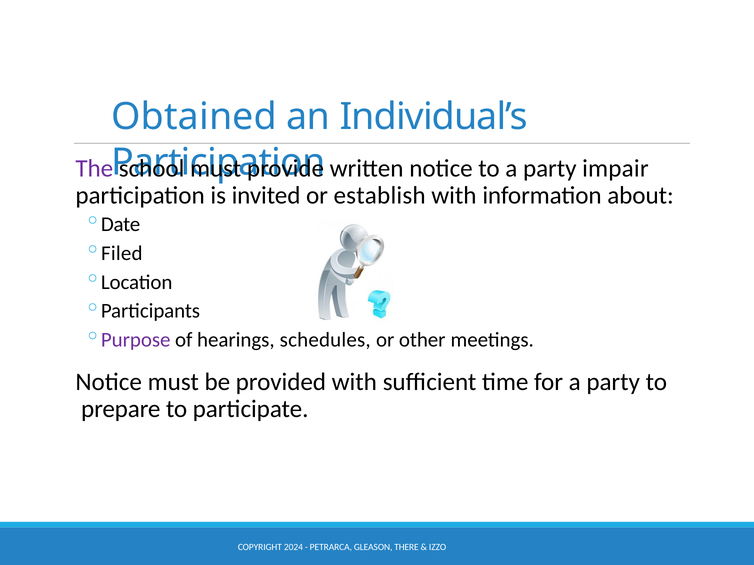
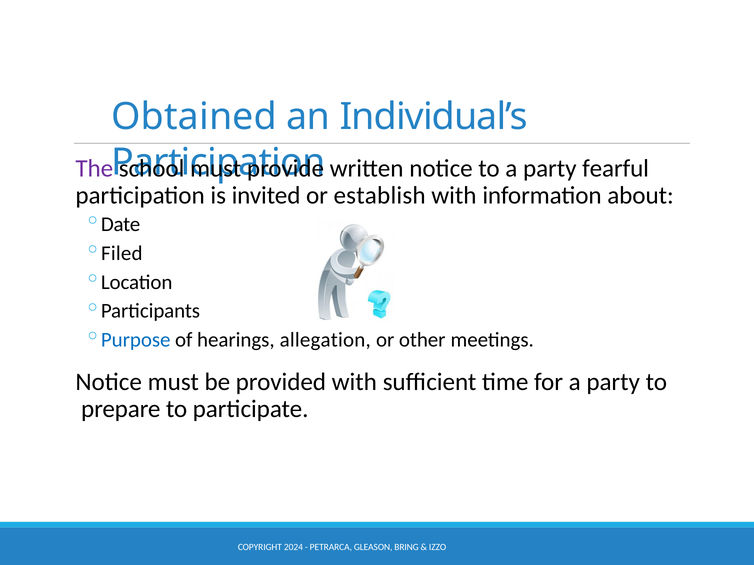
impair: impair -> fearful (616, 169)
Purpose colour: purple -> blue (136, 340)
schedules: schedules -> allegation (325, 340)
THERE: THERE -> BRING (406, 548)
